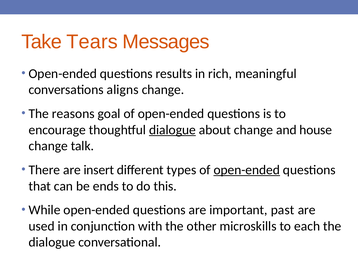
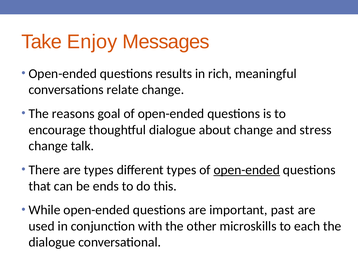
Tears: Tears -> Enjoy (92, 42)
aligns: aligns -> relate (123, 90)
dialogue underline: present -> none (172, 130)
house: house -> stress (316, 130)
are insert: insert -> types (99, 170)
